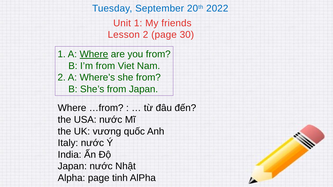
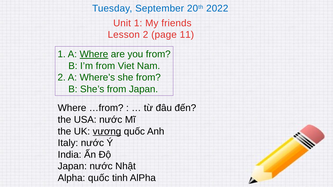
30: 30 -> 11 (187, 35)
vương underline: none -> present (107, 132)
Alpha page: page -> quốc (99, 178)
